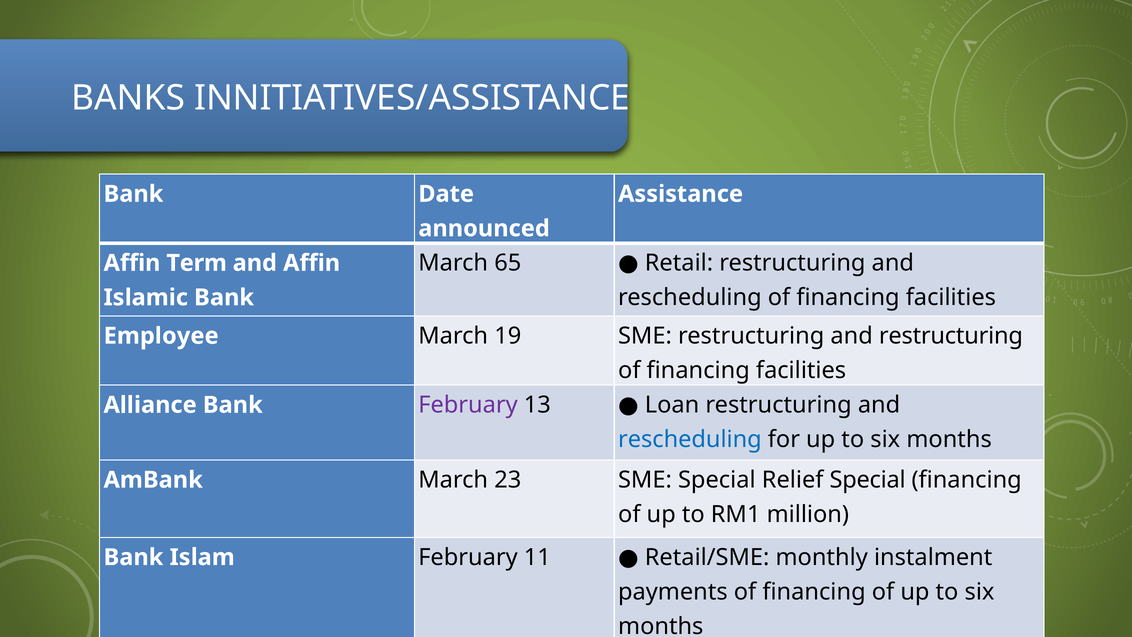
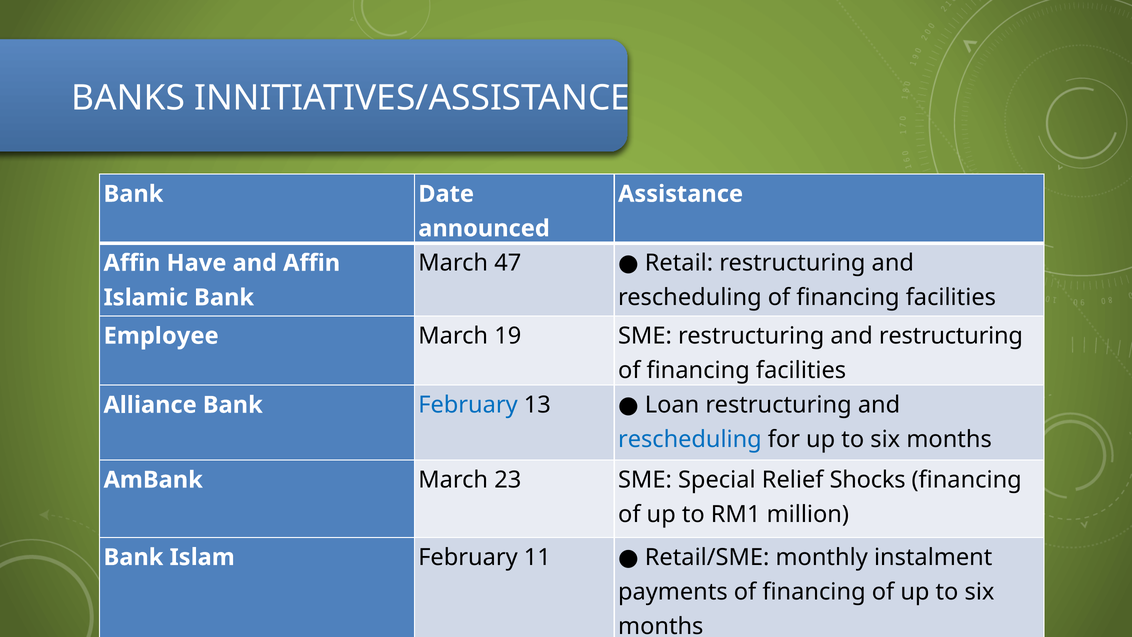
65: 65 -> 47 (508, 263)
Term: Term -> Have (196, 263)
February colour: purple -> blue (468, 405)
Relief Special: Special -> Shocks (868, 480)
